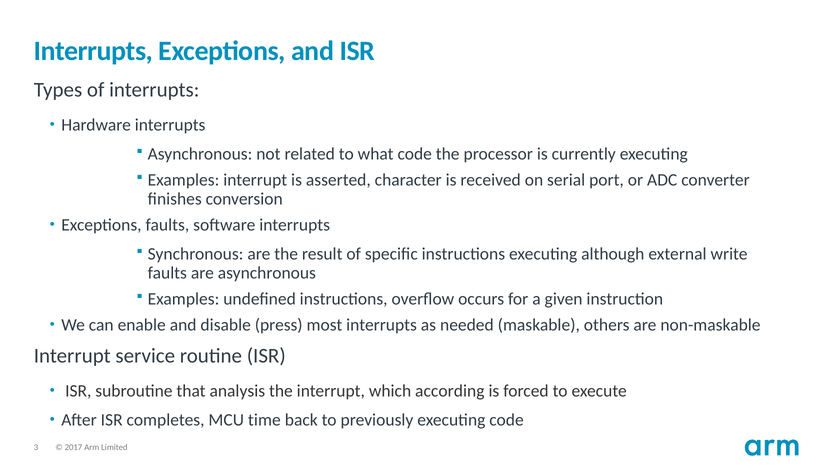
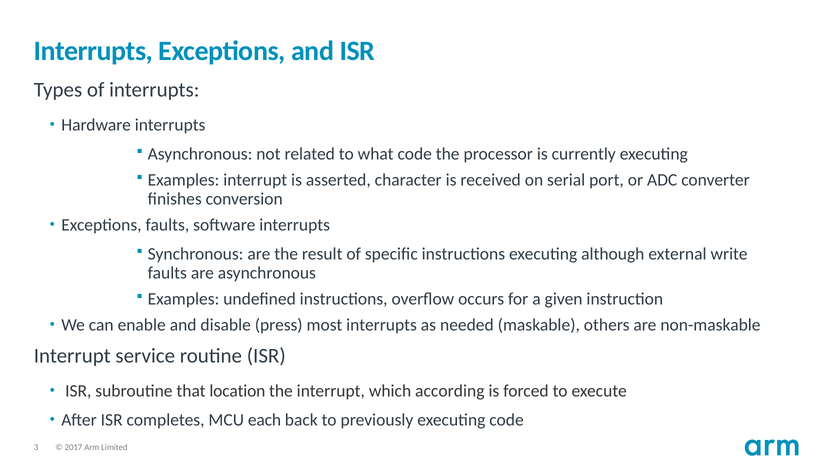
analysis: analysis -> location (237, 391)
time: time -> each (265, 420)
